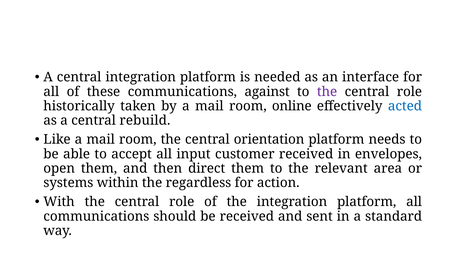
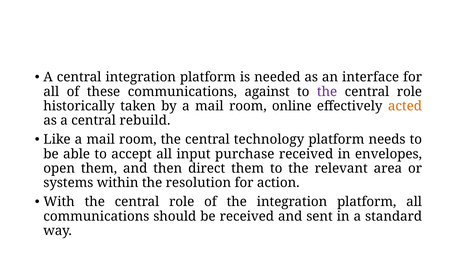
acted colour: blue -> orange (405, 106)
orientation: orientation -> technology (269, 140)
customer: customer -> purchase (245, 154)
regardless: regardless -> resolution (198, 183)
